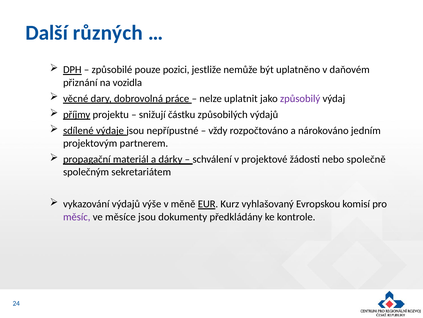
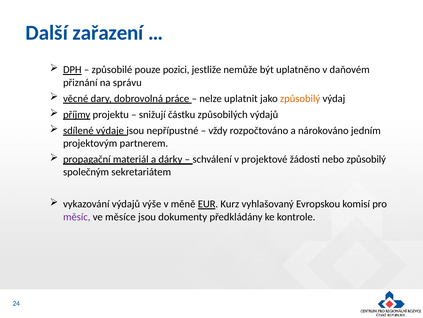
různých: různých -> zařazení (108, 33)
vozidla: vozidla -> správu (127, 82)
způsobilý colour: purple -> orange (300, 98)
nebo společně: společně -> způsobilý (366, 159)
